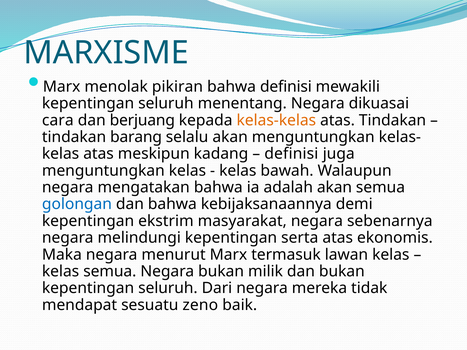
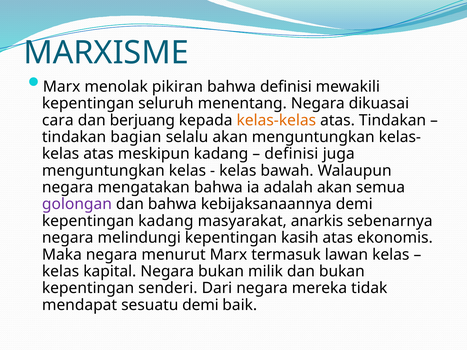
barang: barang -> bagian (136, 137)
golongan colour: blue -> purple (77, 204)
kepentingan ekstrim: ekstrim -> kadang (166, 221)
masyarakat negara: negara -> anarkis (317, 221)
serta: serta -> kasih (300, 238)
kelas semua: semua -> kapital (110, 272)
seluruh: seluruh -> senderi (168, 288)
sesuatu zeno: zeno -> demi (200, 305)
